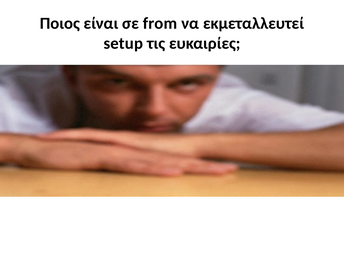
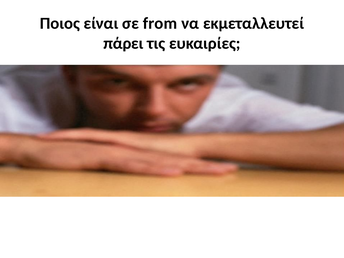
setup: setup -> πάρει (123, 43)
